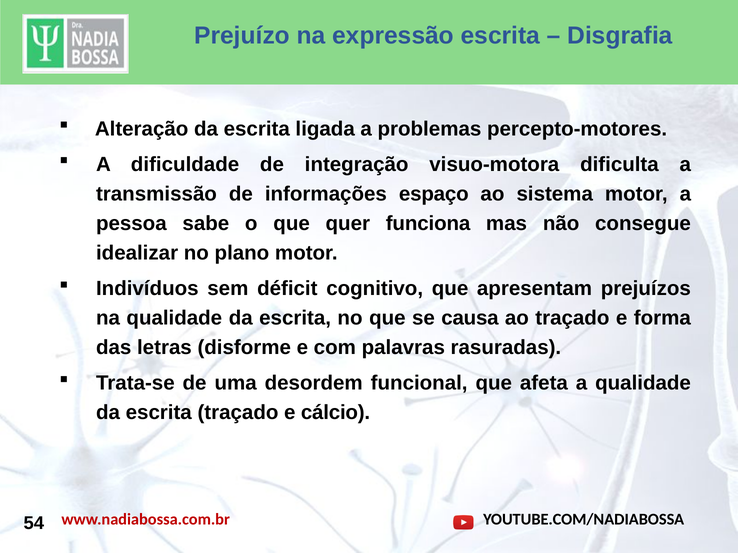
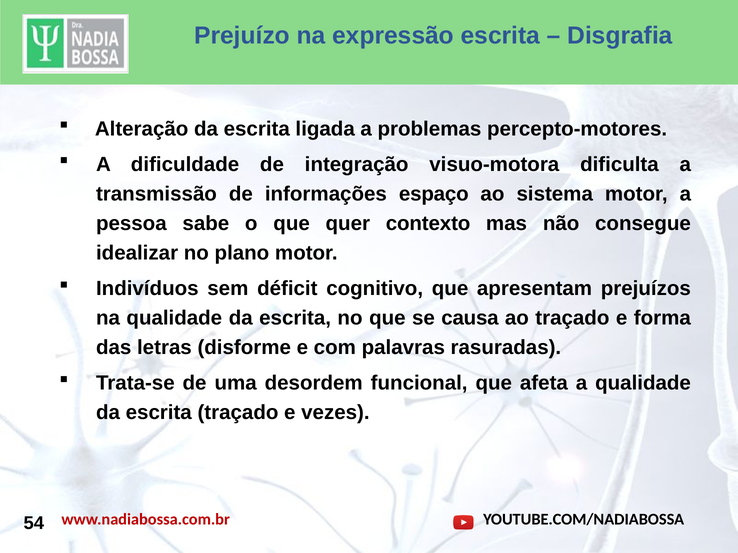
funciona: funciona -> contexto (428, 224)
cálcio: cálcio -> vezes (335, 413)
